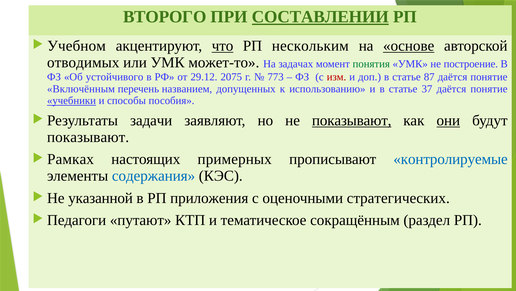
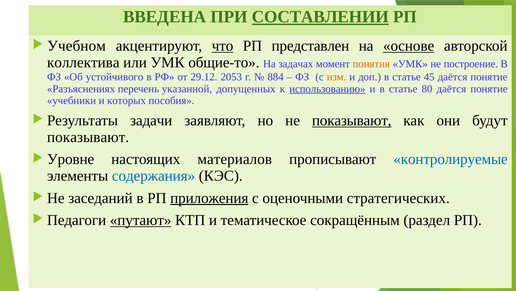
ВТОРОГО: ВТОРОГО -> ВВЕДЕНА (165, 17)
нескольким: нескольким -> представлен (310, 46)
отводимых: отводимых -> коллектива (83, 62)
может-то: может-то -> общие-то (224, 62)
понятия colour: green -> orange (371, 64)
2075: 2075 -> 2053 (231, 77)
773: 773 -> 884 (276, 77)
изм colour: red -> orange (337, 77)
87: 87 -> 45 (429, 77)
Включённым: Включённым -> Разъяснениях (81, 89)
названием: названием -> указанной (187, 89)
использованию underline: none -> present (327, 89)
37: 37 -> 80 (427, 89)
учебники underline: present -> none (71, 100)
способы: способы -> которых (126, 100)
они underline: present -> none (448, 120)
Рамках: Рамках -> Уровне (71, 159)
примерных: примерных -> материалов (235, 159)
указанной: указанной -> заседаний (100, 198)
приложения underline: none -> present (209, 198)
путают underline: none -> present (141, 220)
